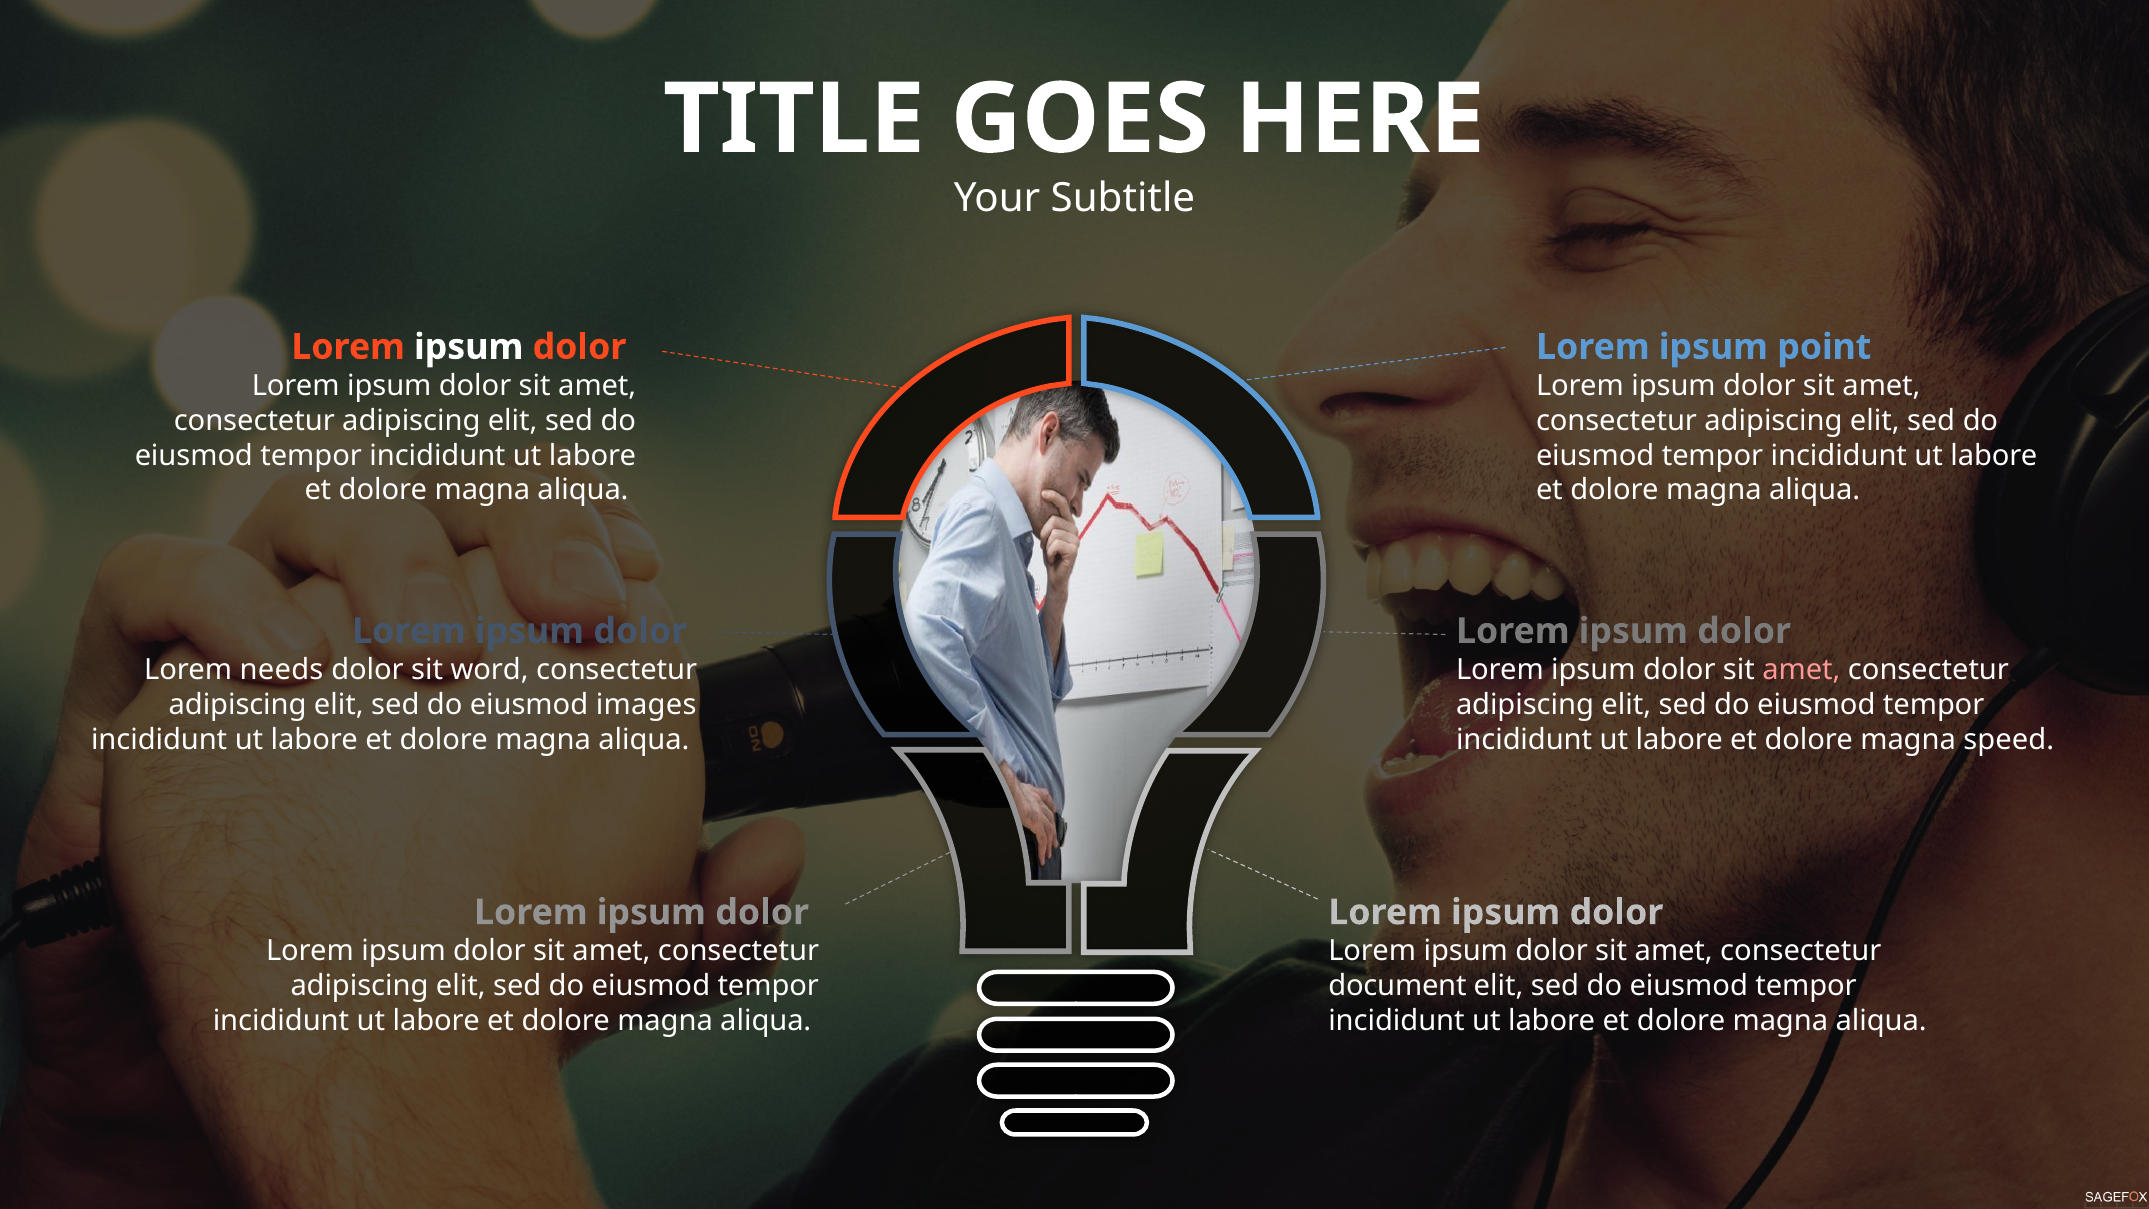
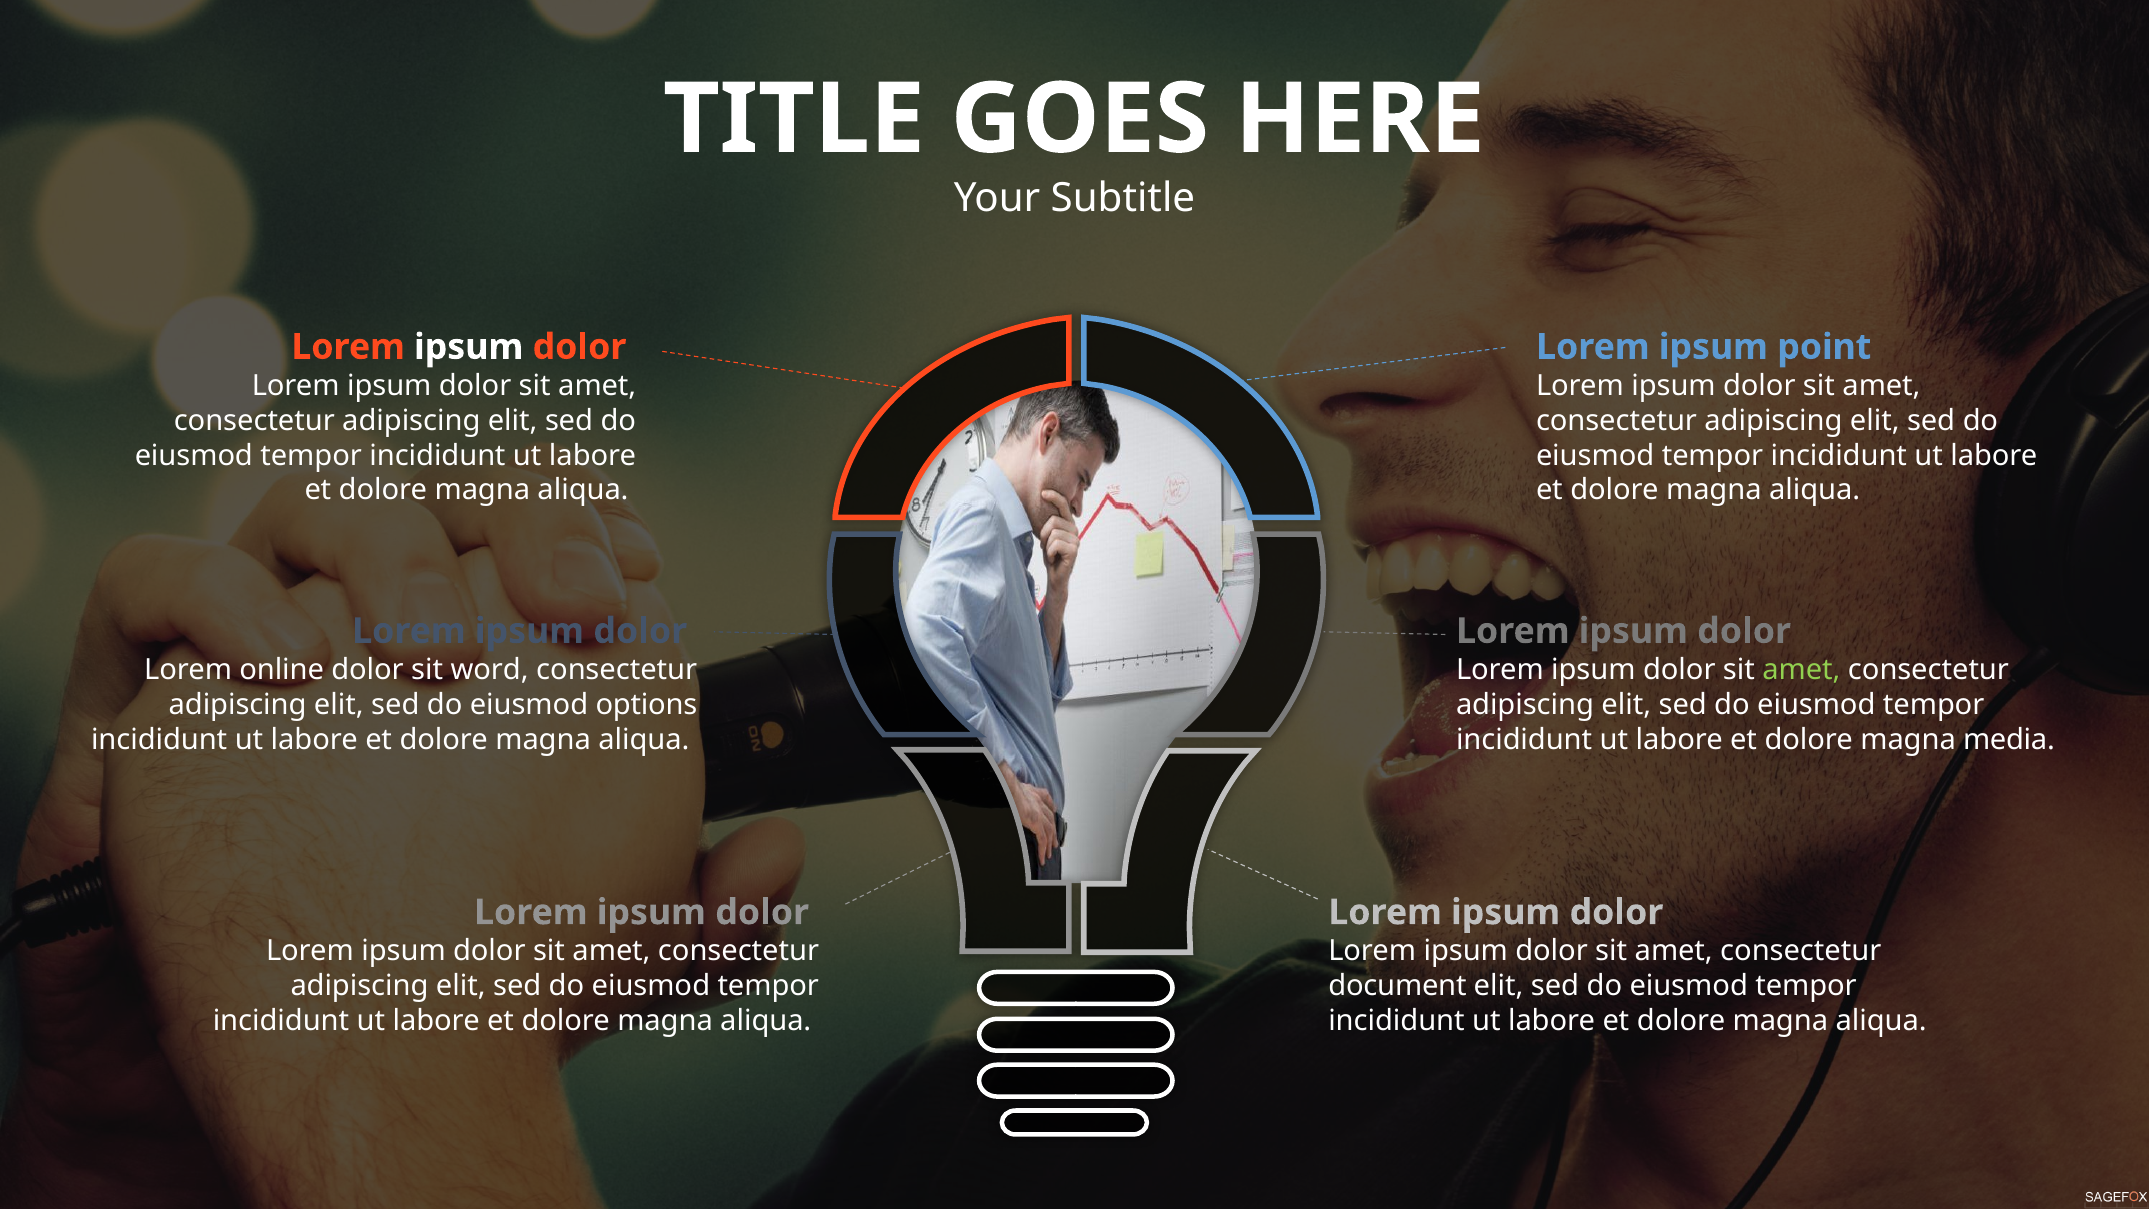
needs: needs -> online (282, 669)
amet colour: pink -> light green (1801, 669)
images: images -> options (646, 704)
speed: speed -> media (2009, 739)
